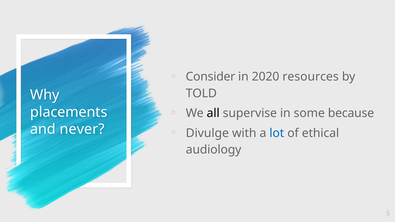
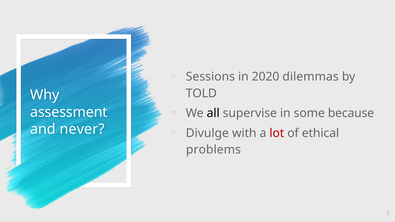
Consider: Consider -> Sessions (210, 77)
resources: resources -> dilemmas (311, 77)
placements: placements -> assessment (69, 112)
lot colour: blue -> red (277, 133)
audiology: audiology -> problems (213, 150)
